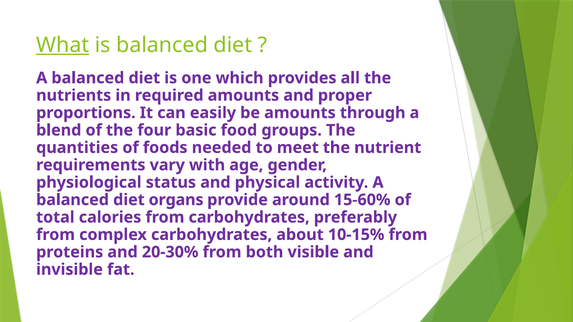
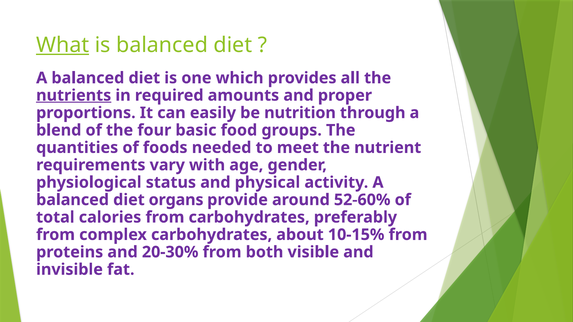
nutrients underline: none -> present (74, 95)
be amounts: amounts -> nutrition (300, 113)
15-60%: 15-60% -> 52-60% (362, 200)
